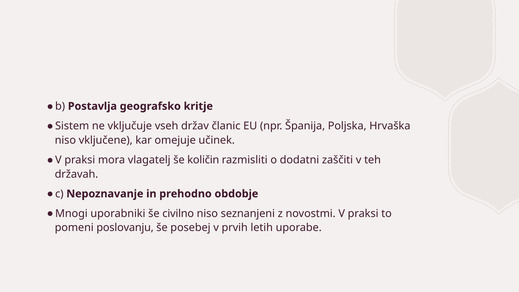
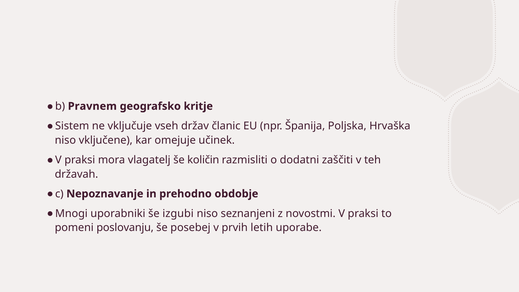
Postavlja: Postavlja -> Pravnem (92, 106)
civilno: civilno -> izgubi (178, 213)
